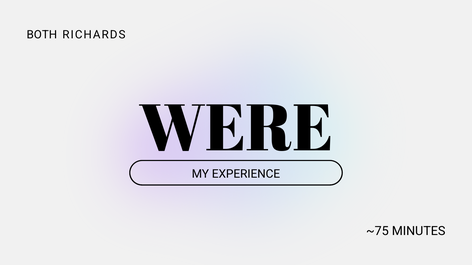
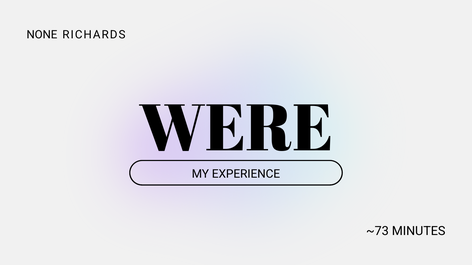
BOTH: BOTH -> NONE (42, 35)
~75: ~75 -> ~73 (377, 231)
